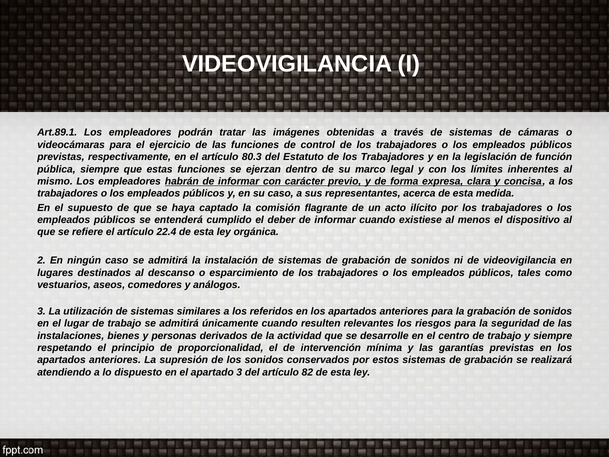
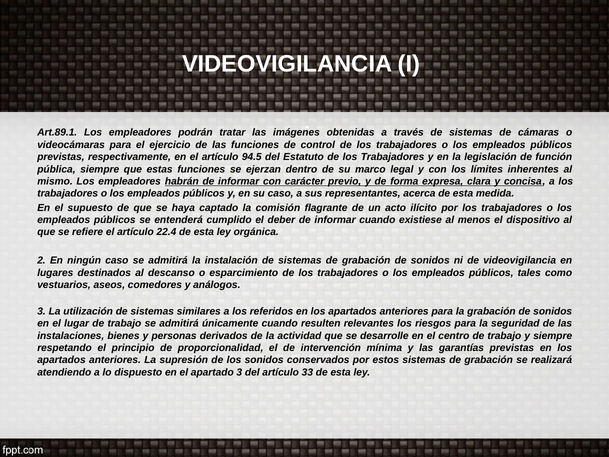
80.3: 80.3 -> 94.5 (252, 157)
82: 82 -> 33 (307, 372)
